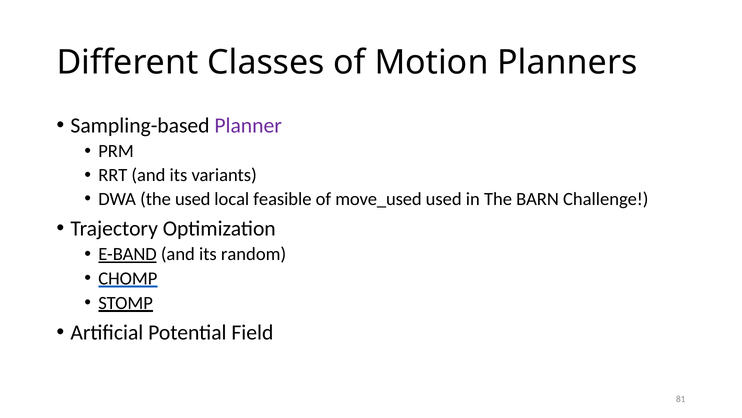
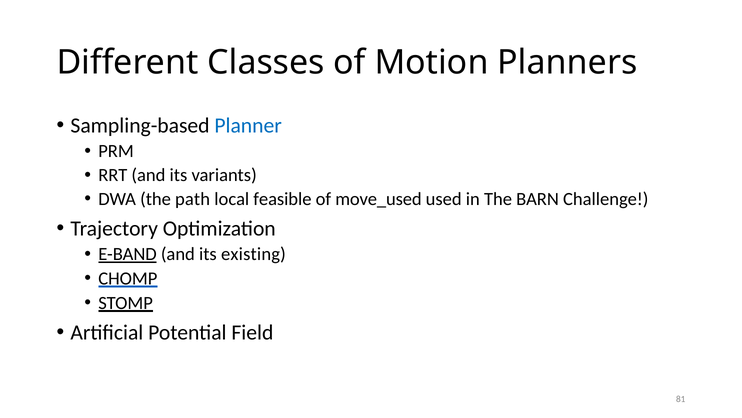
Planner colour: purple -> blue (248, 125)
the used: used -> path (193, 199)
random: random -> existing (253, 254)
